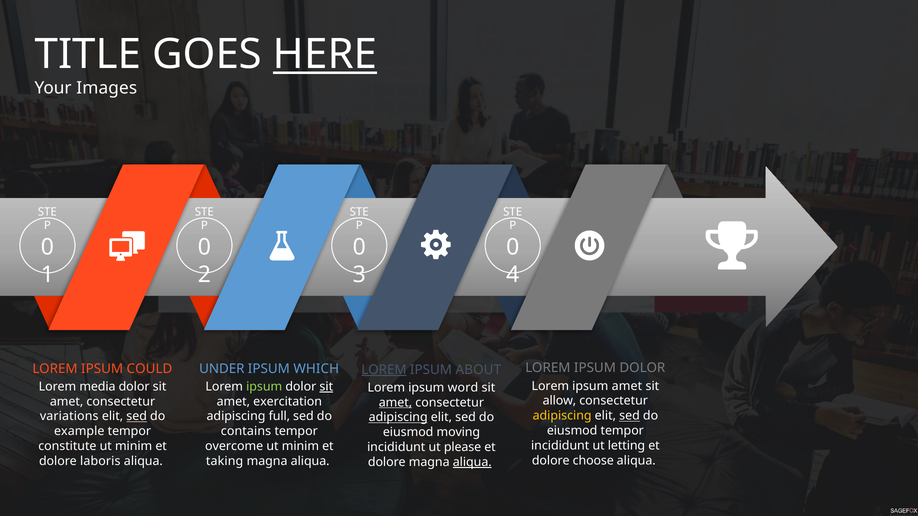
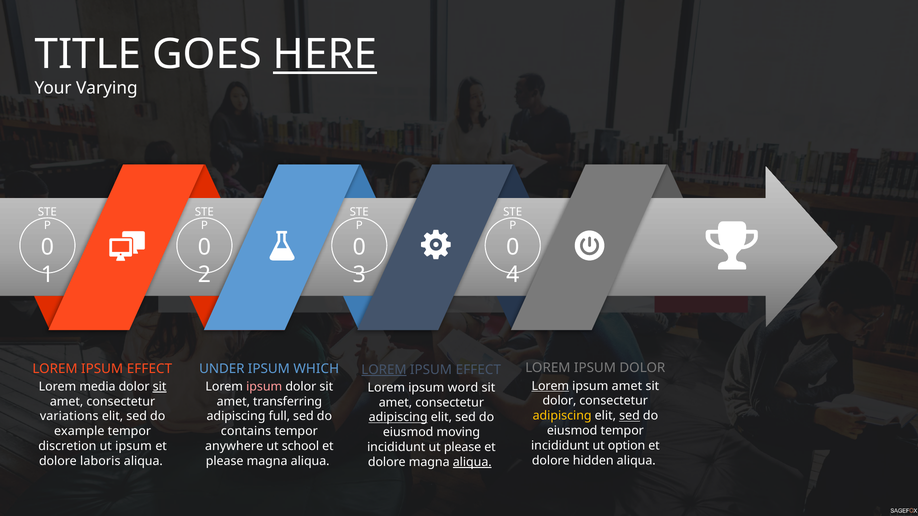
Images: Images -> Varying (107, 88)
COULD: COULD -> EFFECT (149, 369)
ABOUT: ABOUT -> EFFECT (478, 370)
Lorem underline: none -> present (550, 386)
sit underline: none -> present (160, 387)
ipsum colour: light green -> pink (264, 387)
sit underline: present -> none (326, 387)
allow: allow -> dolor (559, 401)
exercitation: exercitation -> transferring (288, 402)
amet underline: present -> none (395, 403)
sed underline: present -> none (137, 417)
letting: letting -> option (627, 446)
constitute: constitute -> discretion (67, 447)
minim: minim -> ipsum (134, 447)
overcome: overcome -> anywhere (234, 447)
minim: minim -> school (300, 447)
choose: choose -> hidden (593, 461)
taking: taking -> please (225, 461)
